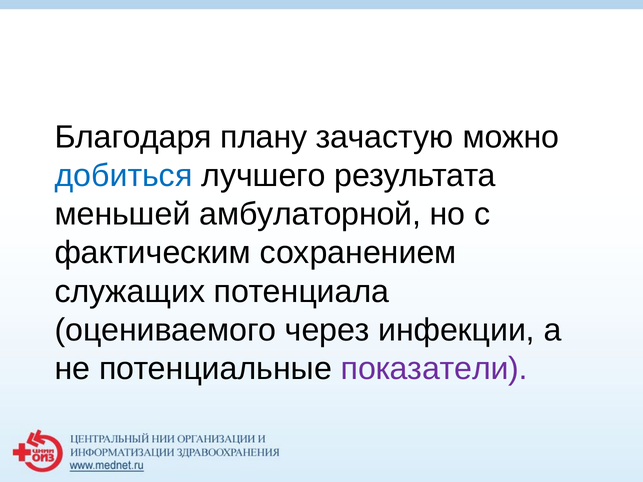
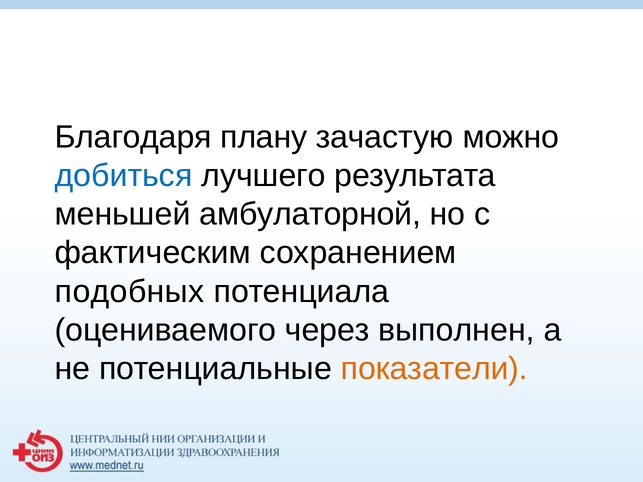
служащих: служащих -> подобных (130, 292)
инфекции: инфекции -> выполнен (456, 330)
показатели colour: purple -> orange (434, 369)
